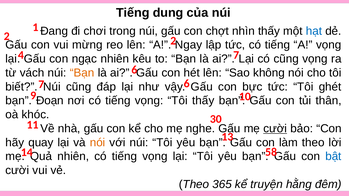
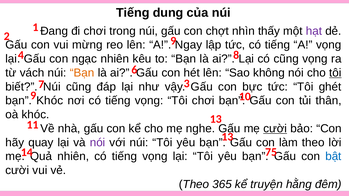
hạt colour: blue -> purple (314, 31)
2 2: 2 -> 9 (173, 41)
4 7: 7 -> 8 (236, 55)
tôi underline: none -> present (335, 73)
6: 6 -> 3 (187, 84)
bạn Đoạn: Đoạn -> Khóc (50, 101)
Tôi thấy: thấy -> chơi (203, 101)
11 30: 30 -> 13 (216, 119)
nói colour: orange -> purple (98, 143)
58: 58 -> 75 (271, 152)
